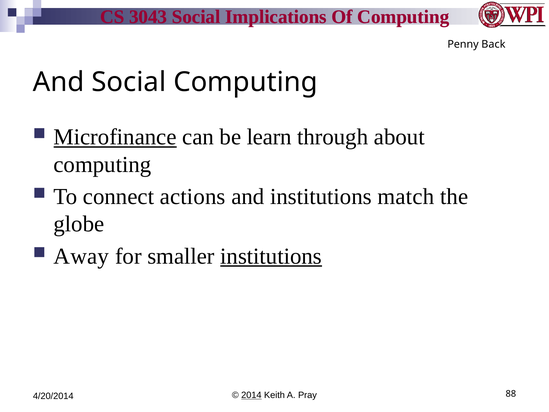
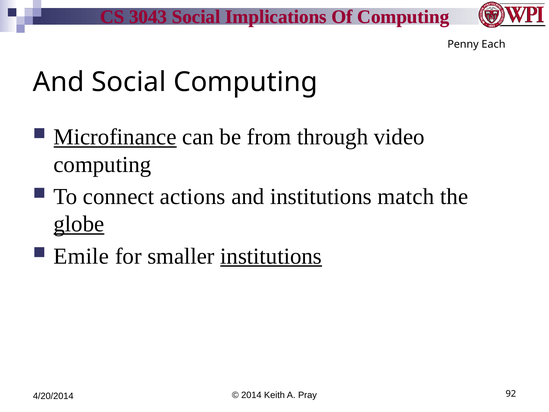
Back: Back -> Each (493, 44)
learn: learn -> from (269, 137)
about: about -> video (399, 137)
globe underline: none -> present (79, 224)
Away: Away -> Emile (81, 256)
2014 underline: present -> none (251, 395)
88: 88 -> 92 (511, 394)
